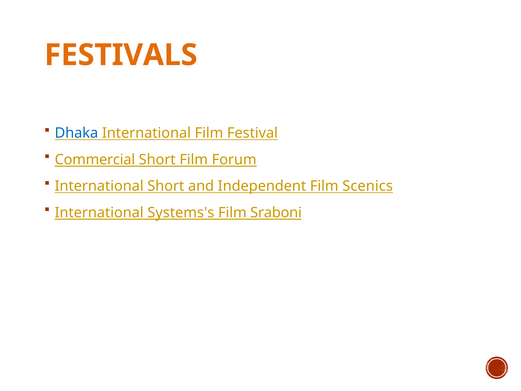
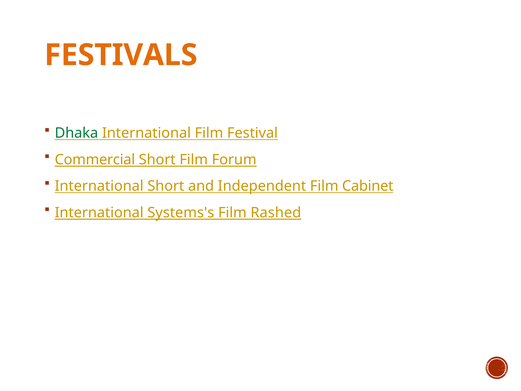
Dhaka colour: blue -> green (76, 133)
Scenics: Scenics -> Cabinet (368, 186)
Sraboni: Sraboni -> Rashed (276, 212)
